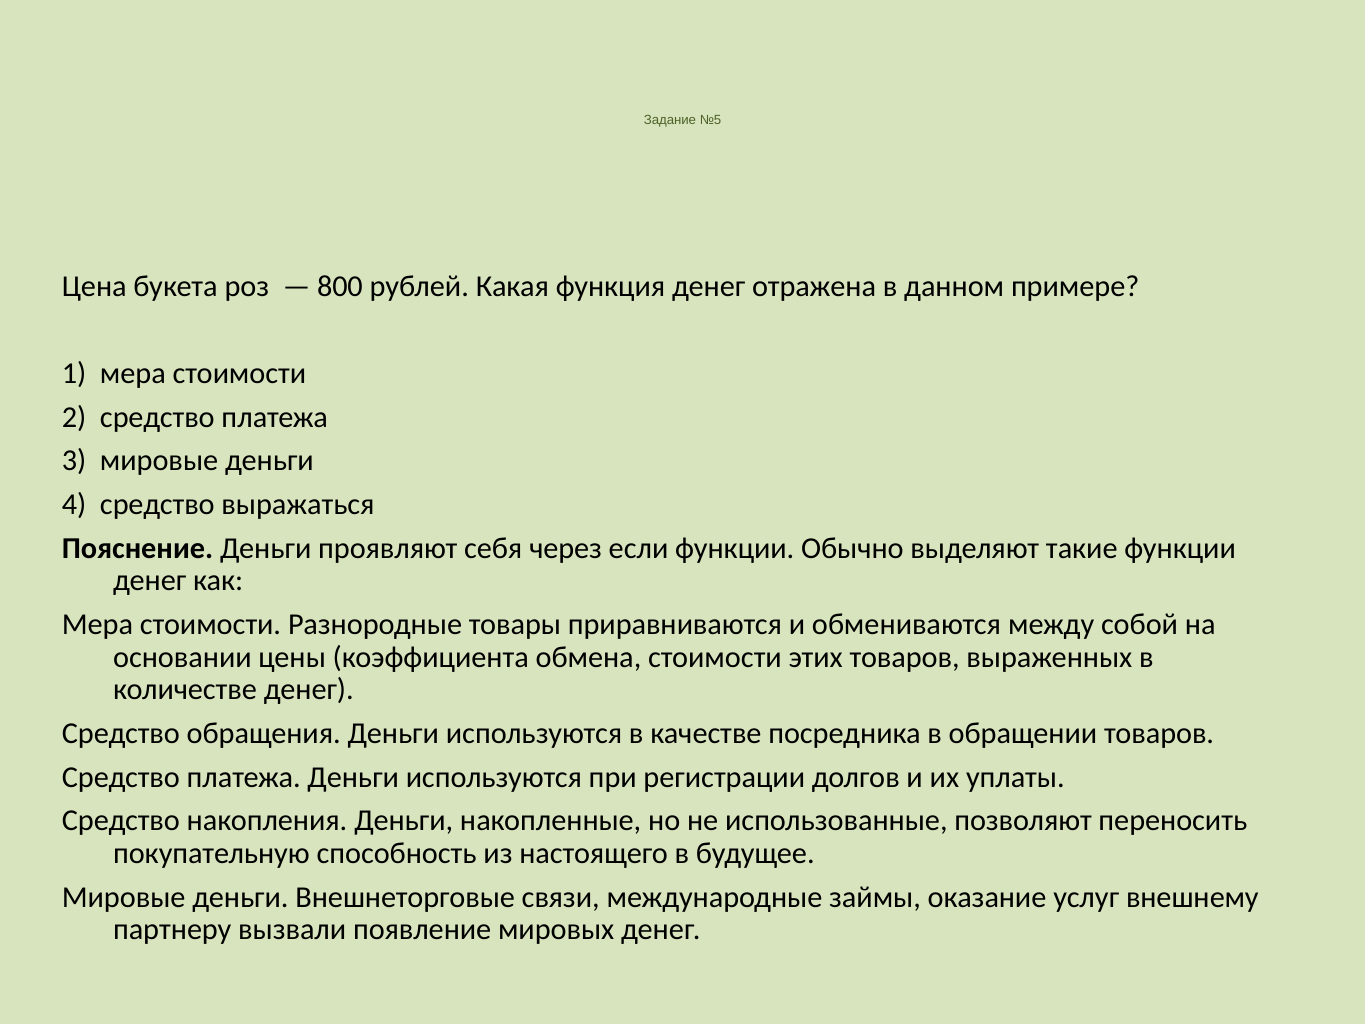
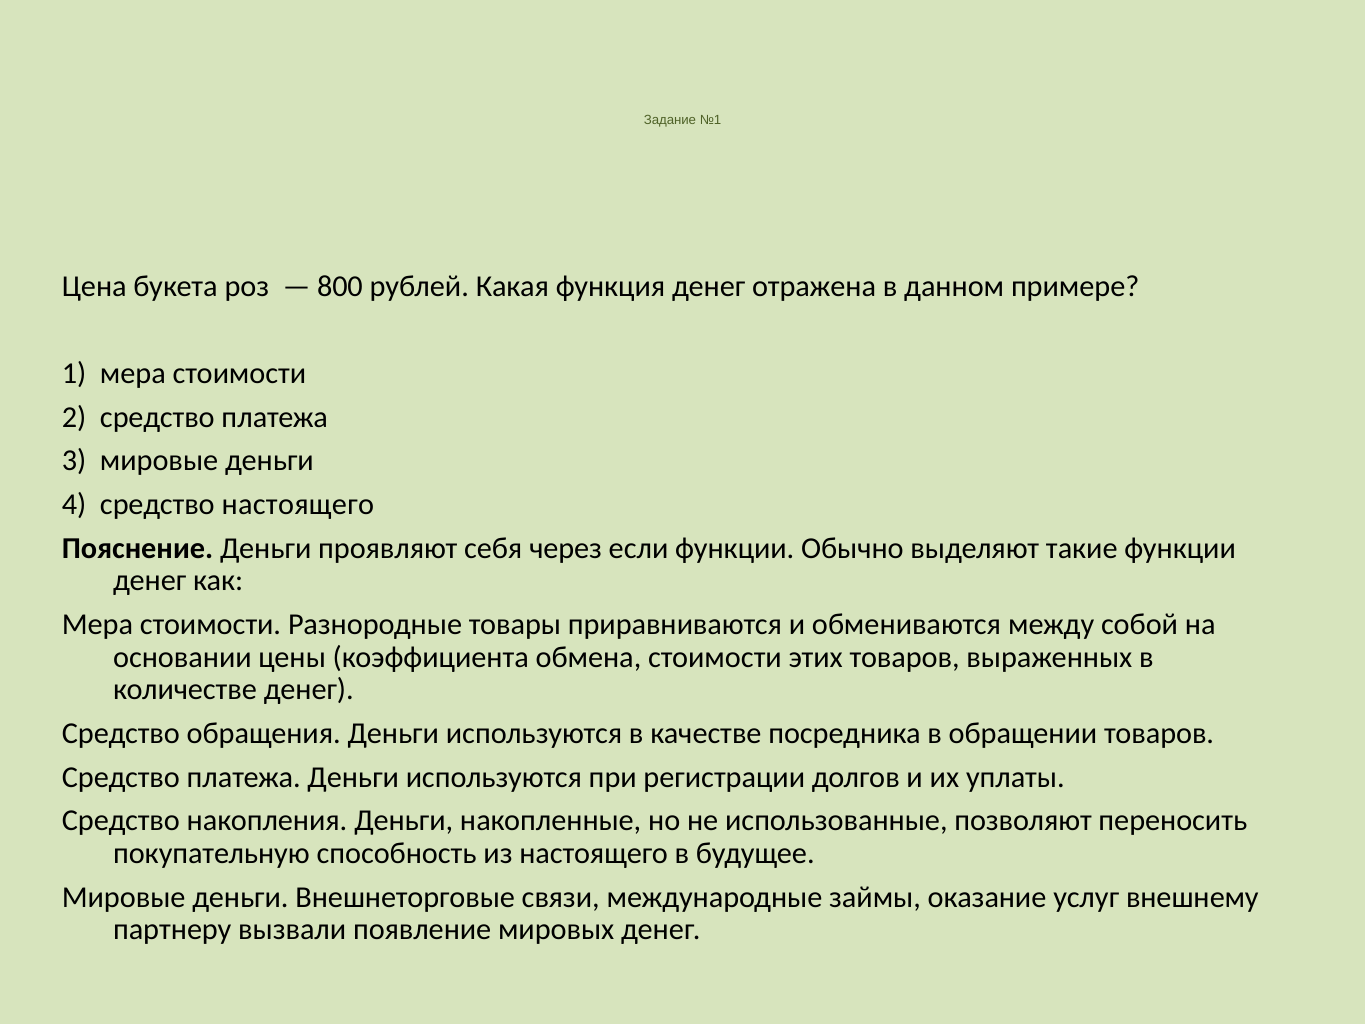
№5: №5 -> №1 (711, 120)
средство выражаться: выражаться -> настоящего (298, 504)
